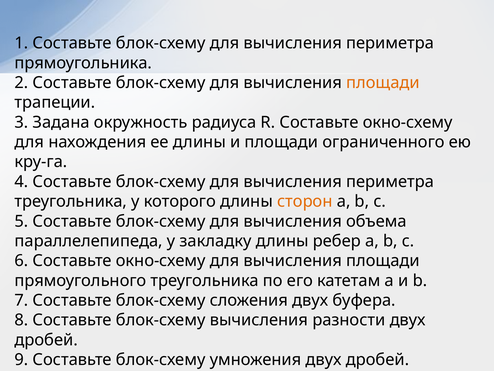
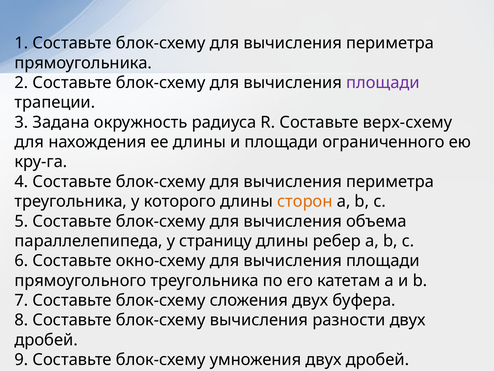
площади colour: orange -> purple (383, 83)
R Составьте окно-схему: окно-схему -> верх-схему (408, 122)
закладку: закладку -> страницу (216, 241)
